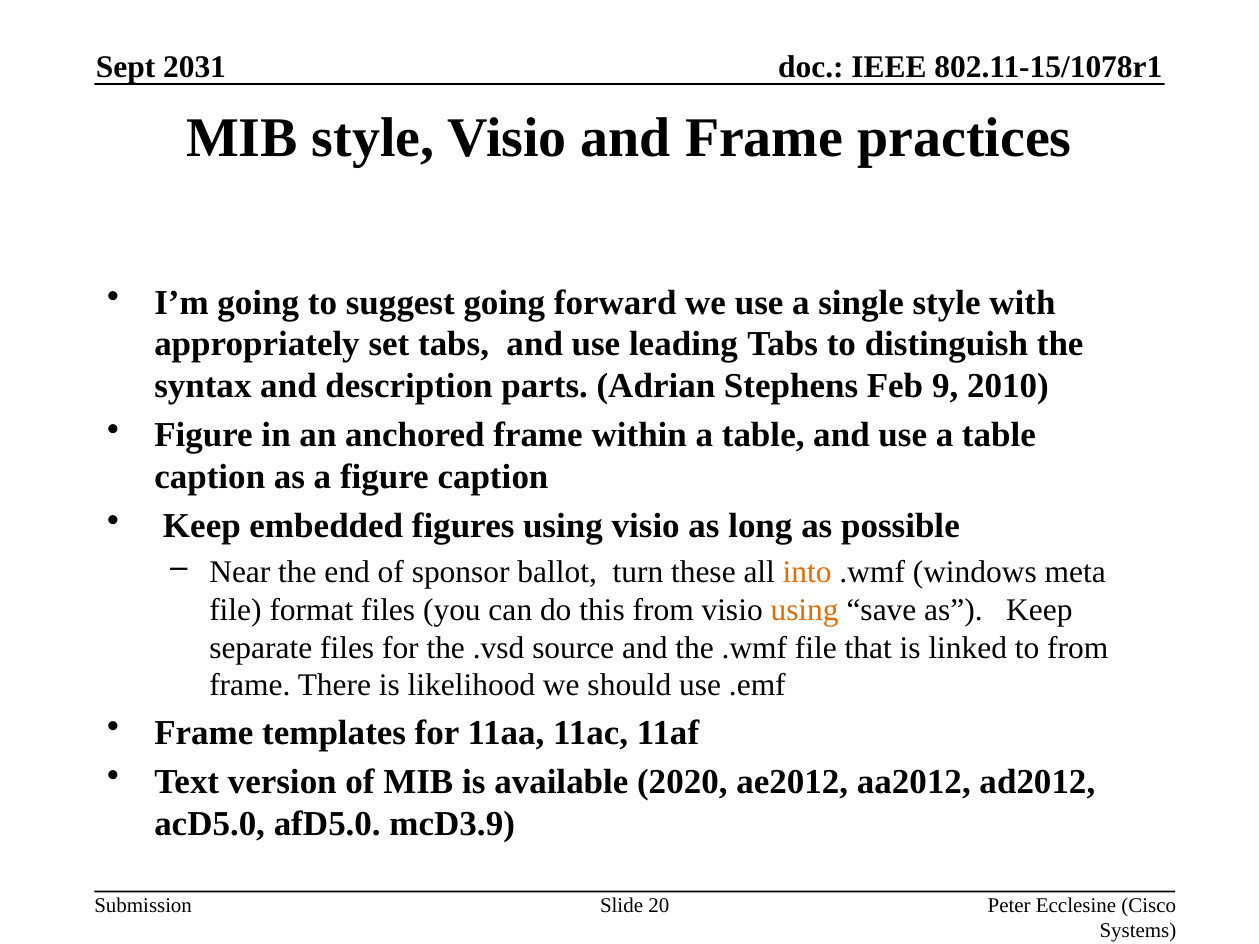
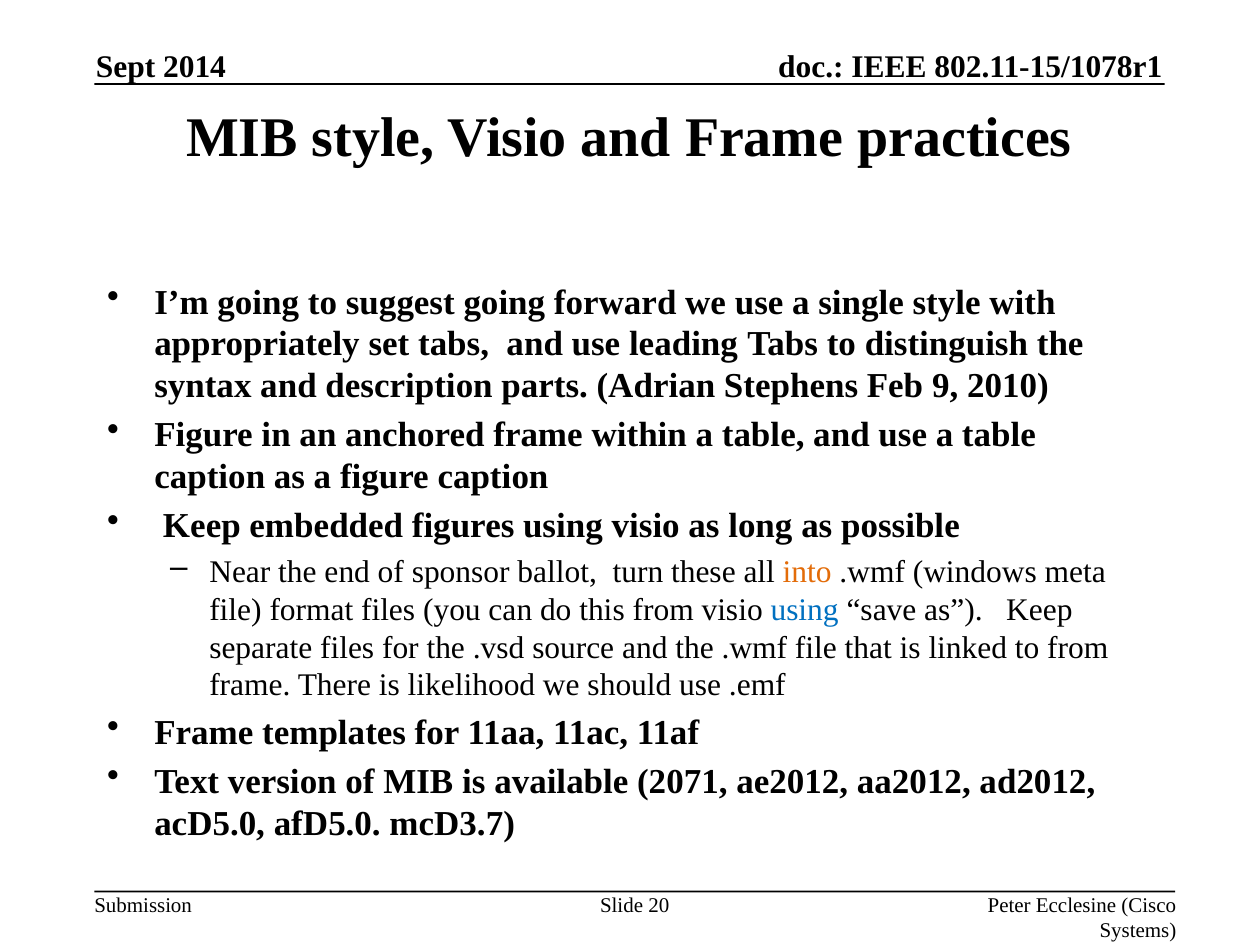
2031: 2031 -> 2014 (195, 68)
using colour: orange -> blue (805, 610)
2020: 2020 -> 2071 (682, 782)
mcD3.9: mcD3.9 -> mcD3.7 (452, 824)
